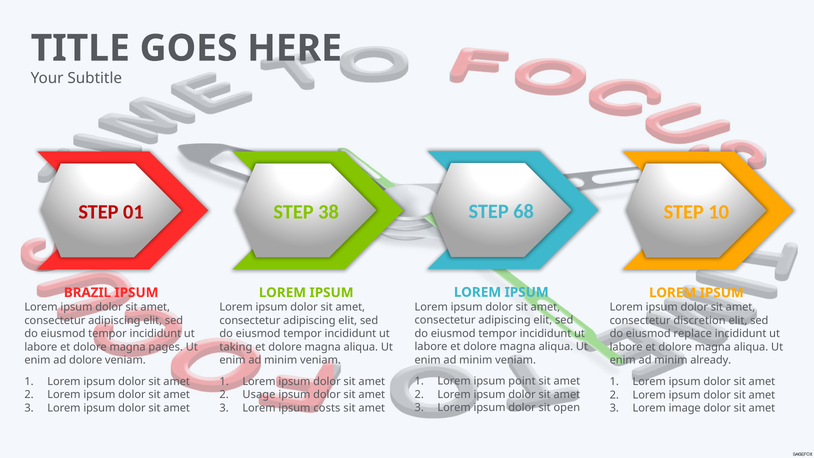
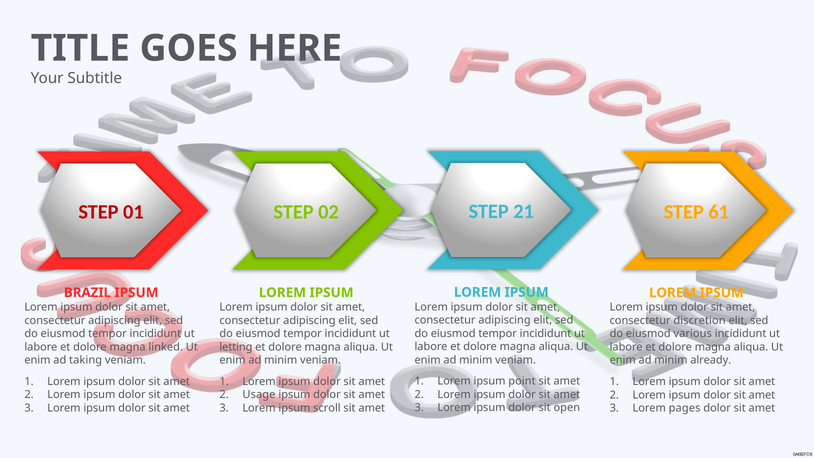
68: 68 -> 21 (524, 211)
38: 38 -> 02 (329, 212)
10: 10 -> 61 (719, 212)
replace: replace -> various (693, 334)
pages: pages -> linked (166, 347)
taking: taking -> letting (236, 347)
ad dolore: dolore -> taking (86, 360)
costs: costs -> scroll (327, 408)
image: image -> pages (685, 408)
